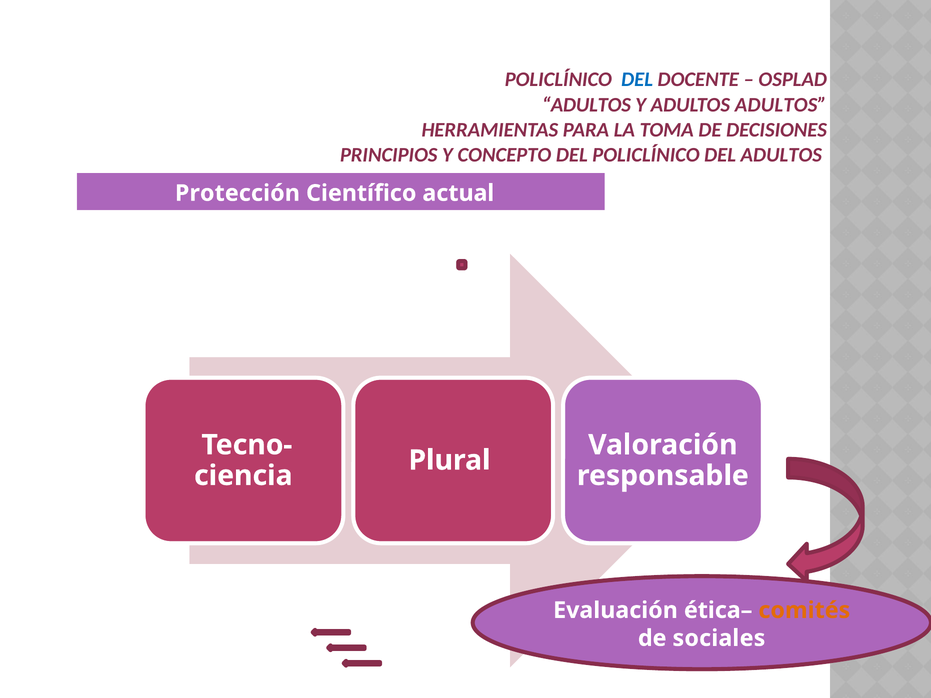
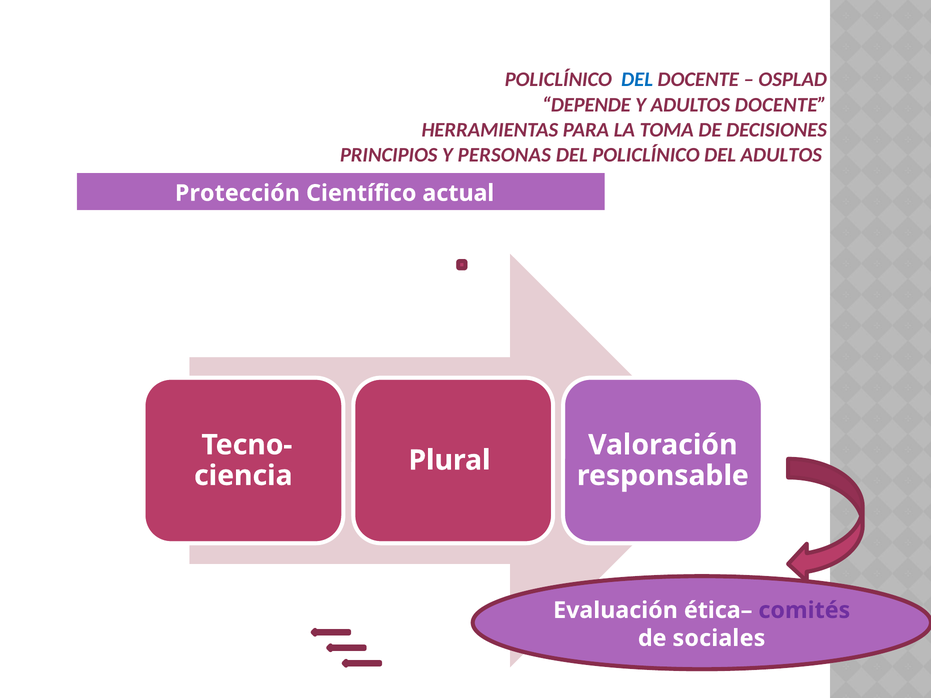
ADULTOS: ADULTOS -> DEPENDE (586, 105)
ADULTOS ADULTOS: ADULTOS -> DOCENTE (781, 105)
CONCEPTO: CONCEPTO -> PERSONAS (504, 155)
comités colour: orange -> purple (804, 611)
